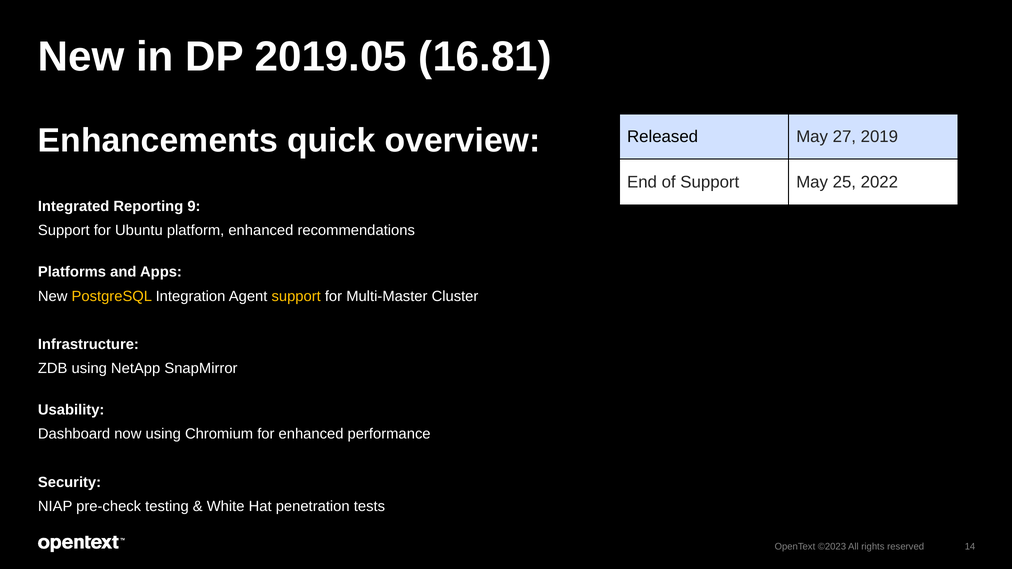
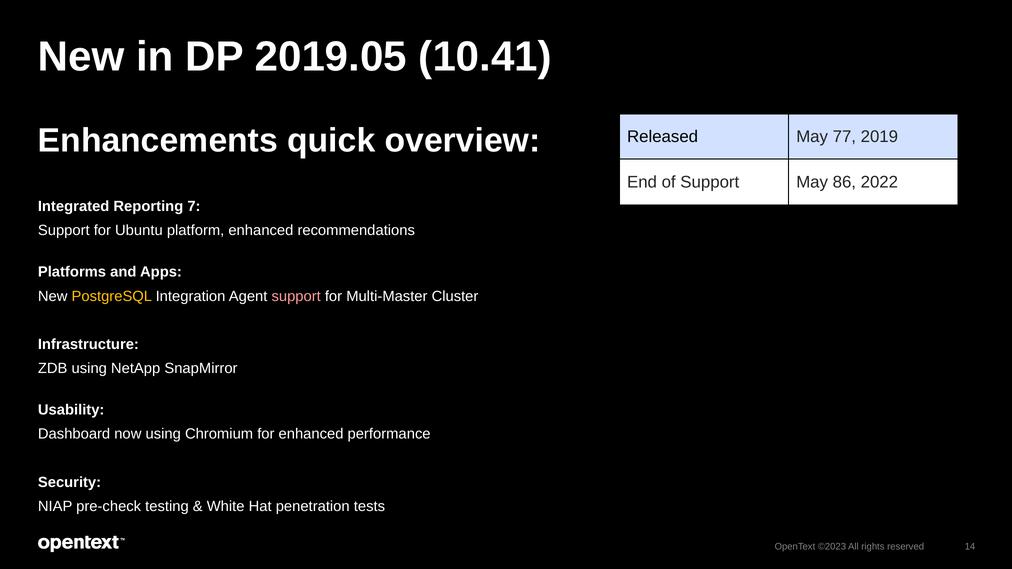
16.81: 16.81 -> 10.41 (485, 57)
27: 27 -> 77 (844, 137)
25: 25 -> 86 (844, 182)
9: 9 -> 7 (194, 206)
support colour: yellow -> pink (296, 296)
